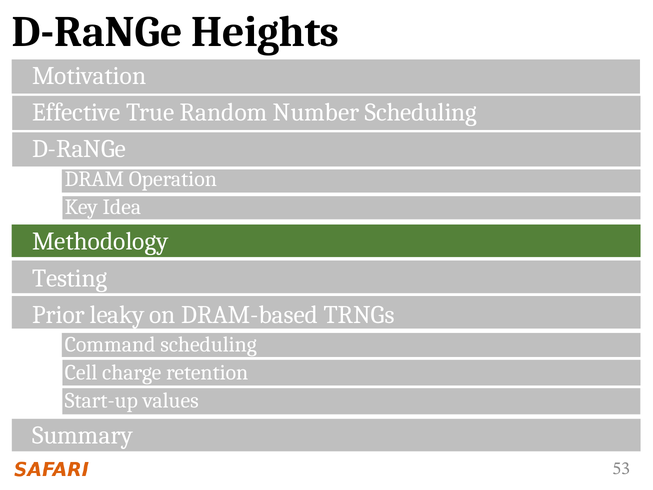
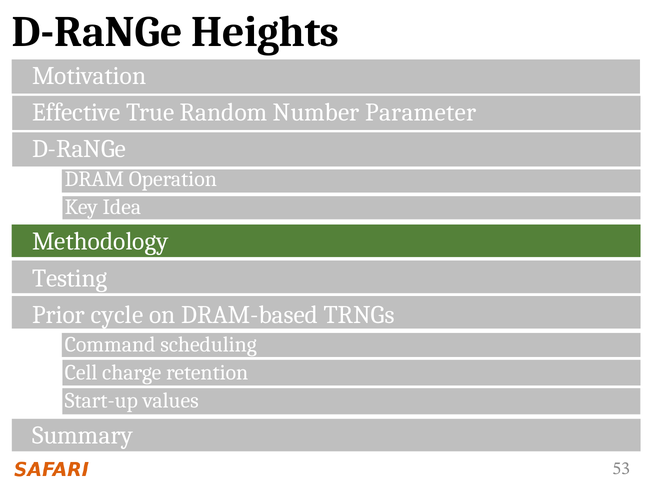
Number Scheduling: Scheduling -> Parameter (421, 112)
leaky: leaky -> cycle (117, 314)
